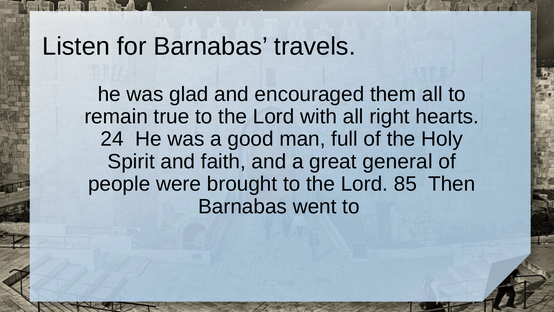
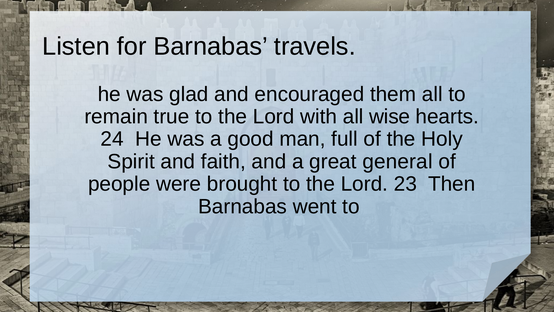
right: right -> wise (390, 116)
85: 85 -> 23 (405, 184)
